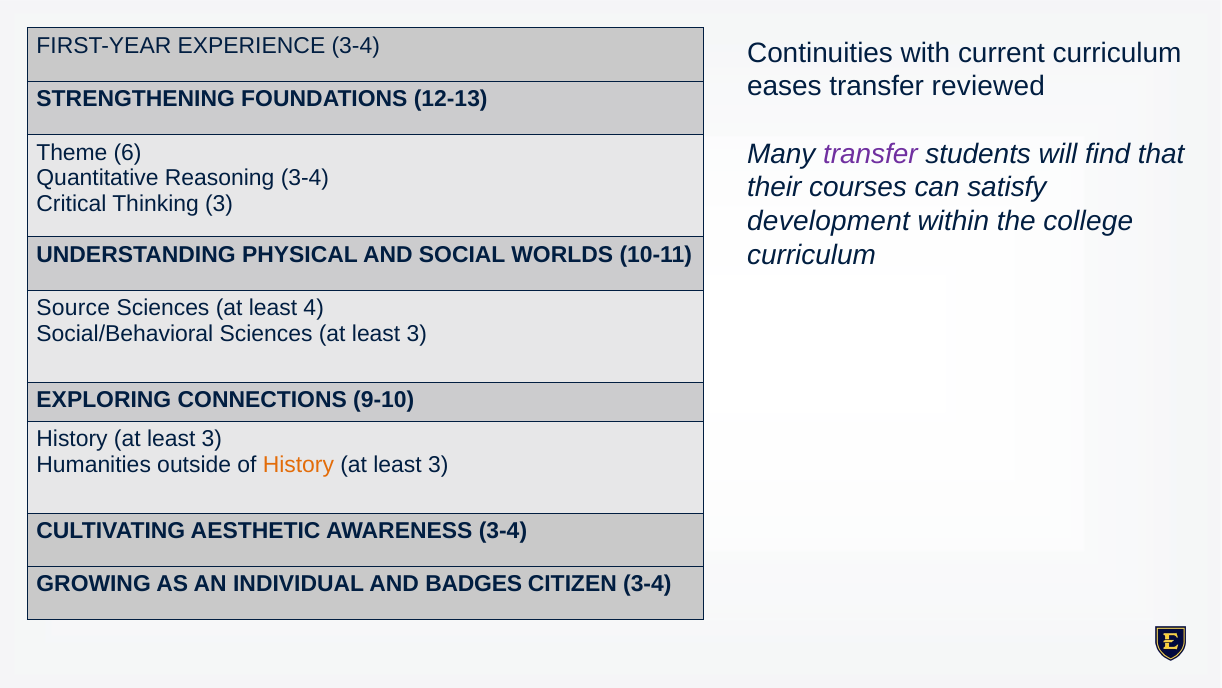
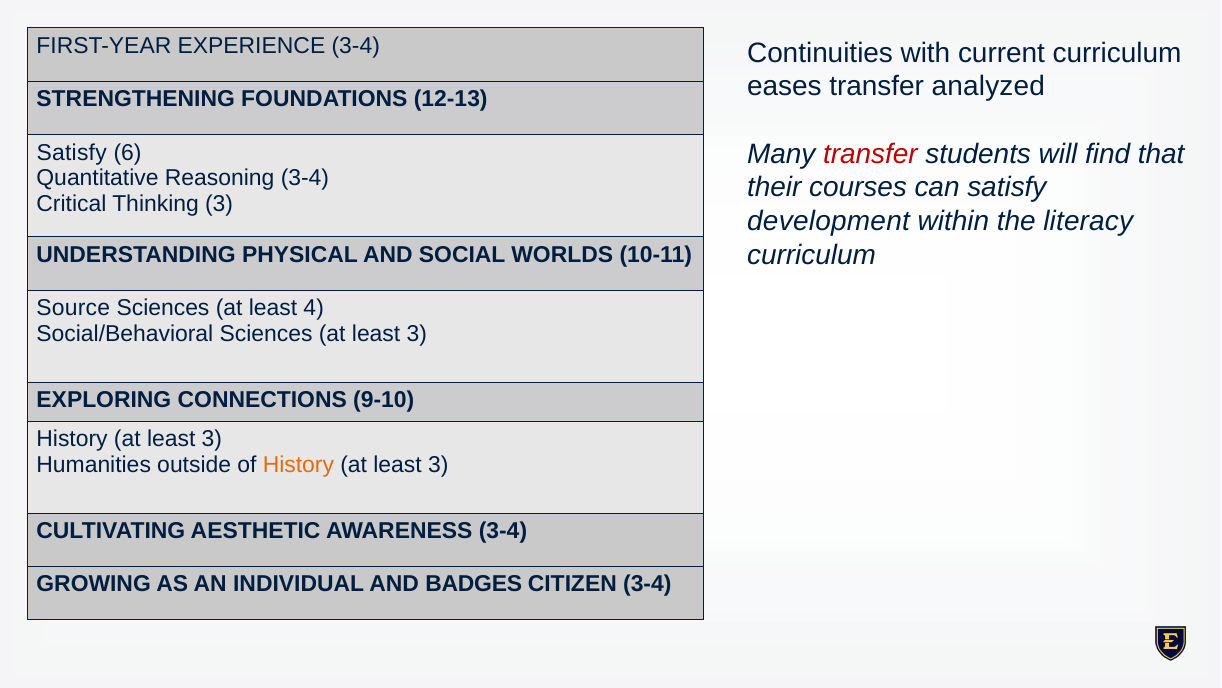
reviewed: reviewed -> analyzed (988, 87)
transfer colour: purple -> red (870, 154)
Theme: Theme -> Satisfy (72, 152)
college: college -> literacy (1088, 221)
